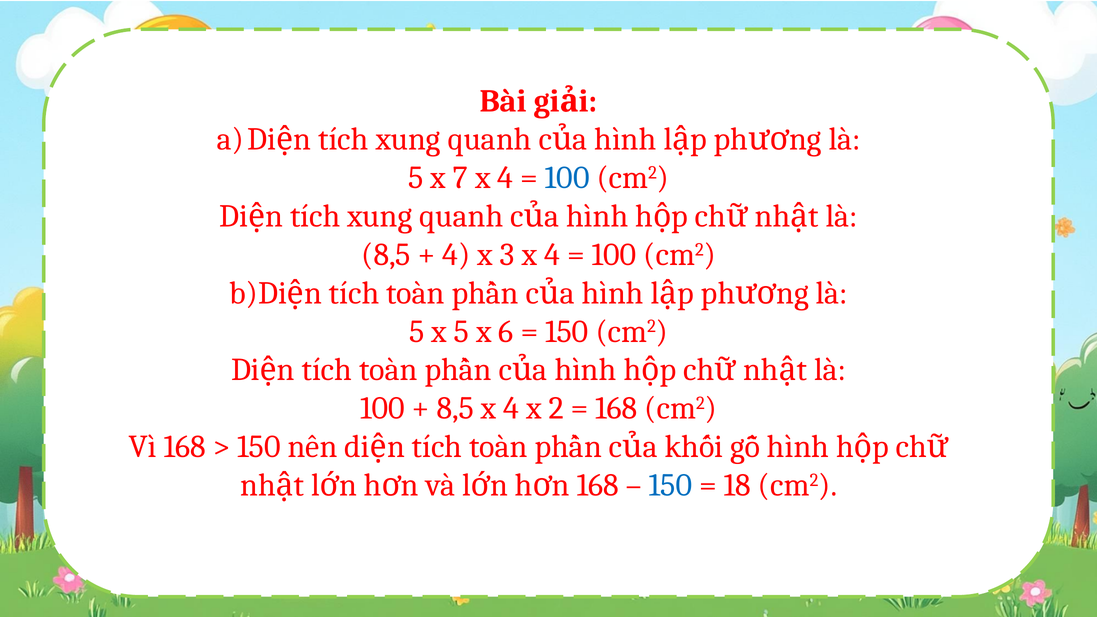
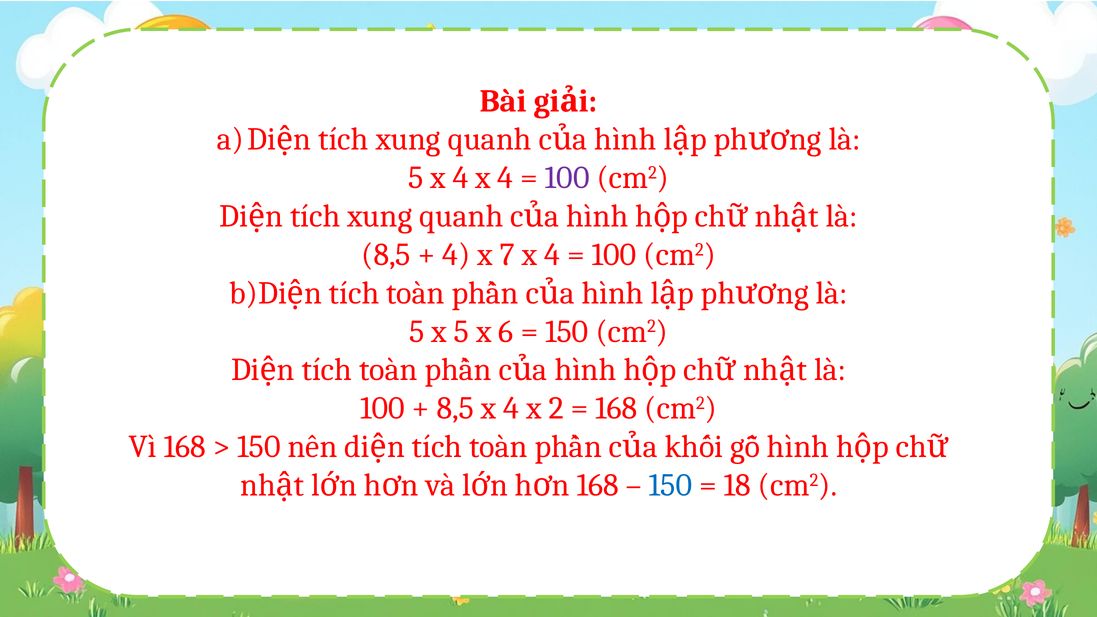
5 x 7: 7 -> 4 (461, 178)
100 colour: blue -> purple (567, 178)
3: 3 -> 7 (507, 255)
